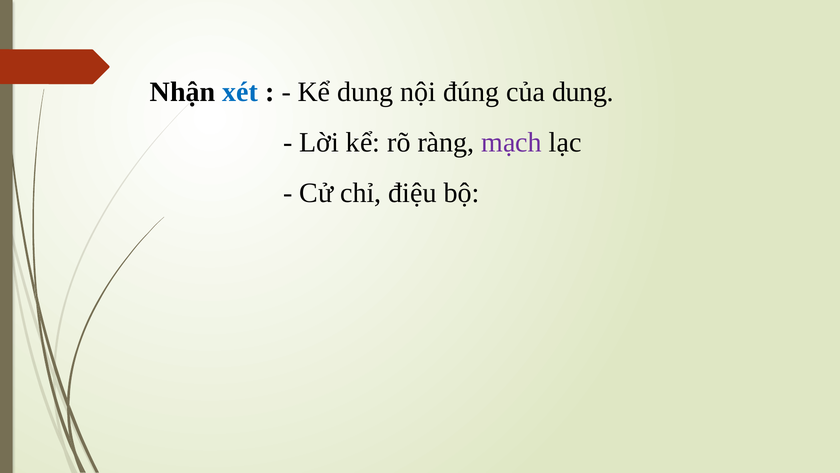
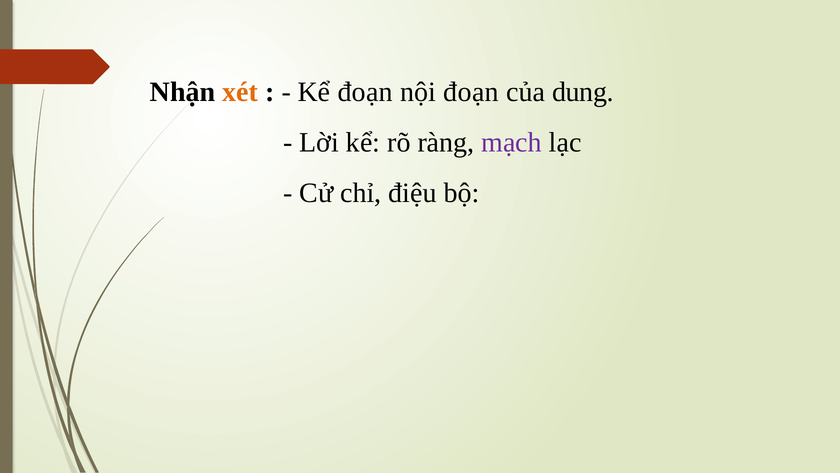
xét colour: blue -> orange (240, 92)
Kể dung: dung -> đoạn (365, 92)
nội đúng: đúng -> đoạn (471, 92)
